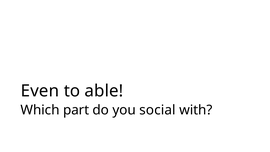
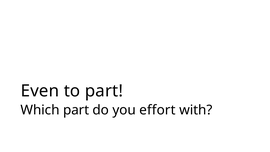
to able: able -> part (104, 91)
social: social -> effort (157, 110)
